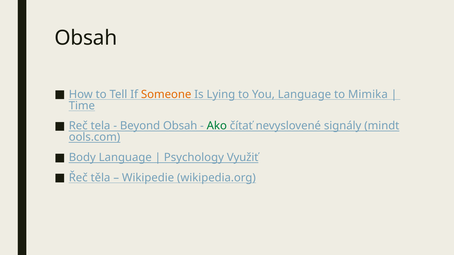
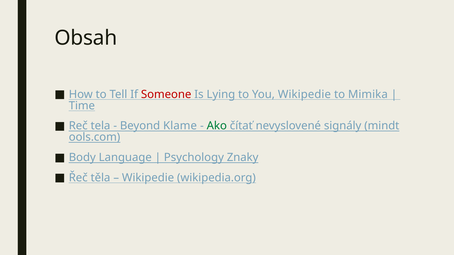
Someone colour: orange -> red (166, 94)
You Language: Language -> Wikipedie (304, 94)
Beyond Obsah: Obsah -> Klame (180, 126)
Využiť: Využiť -> Znaky (243, 158)
